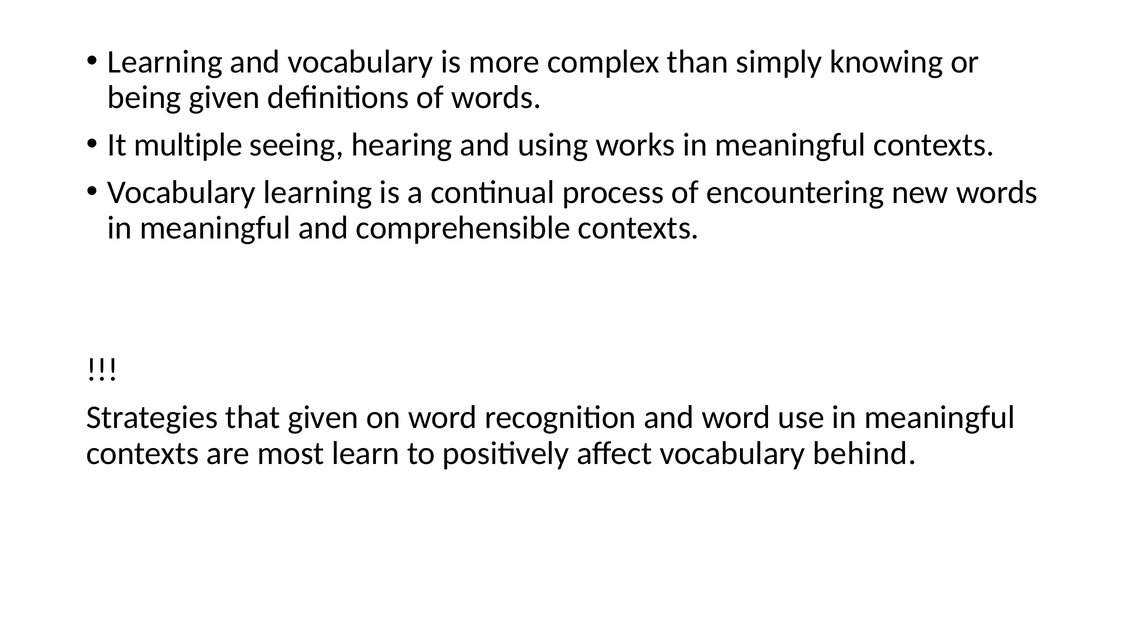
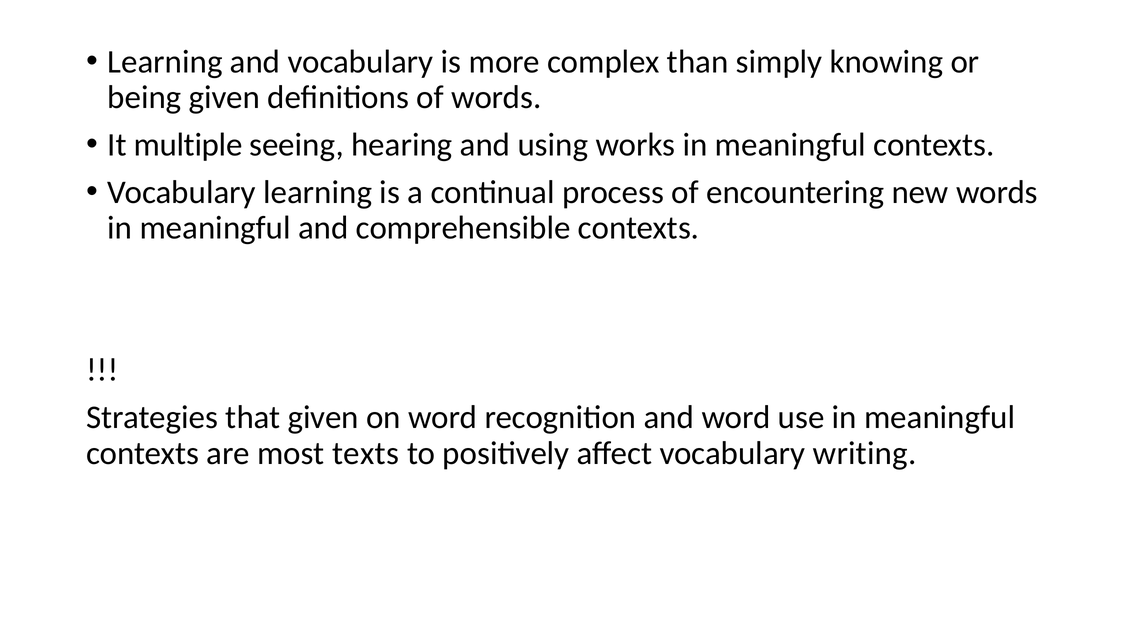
learn: learn -> texts (366, 453)
behind: behind -> writing (865, 453)
